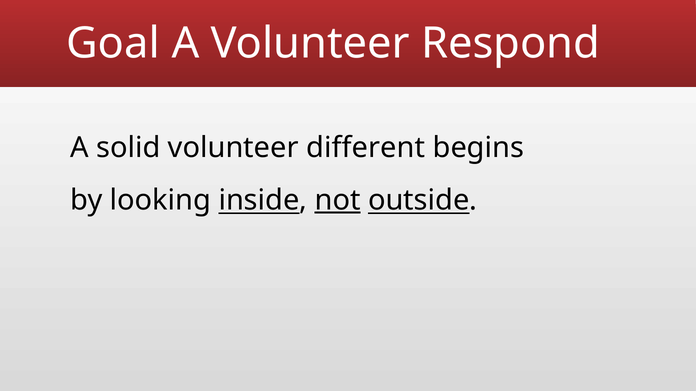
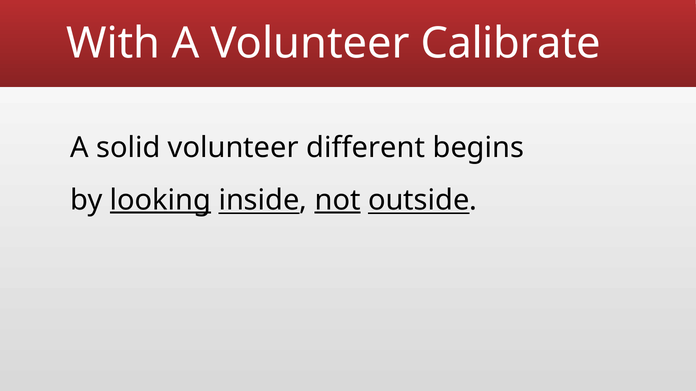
Goal: Goal -> With (113, 43)
Respond: Respond -> Calibrate (511, 43)
looking underline: none -> present (160, 200)
